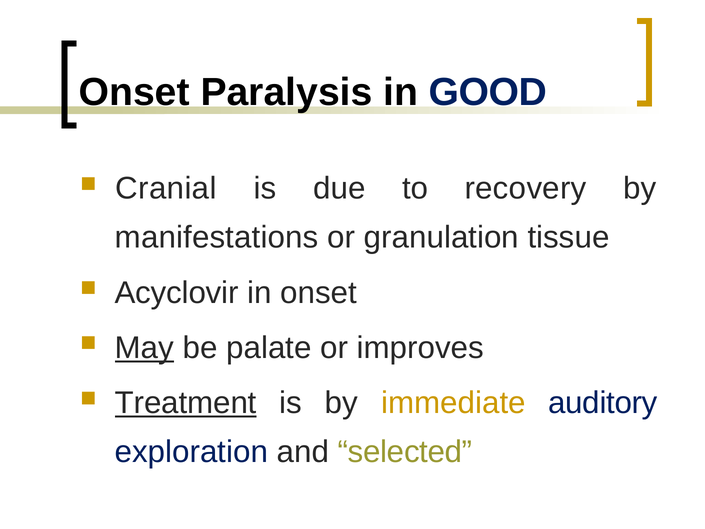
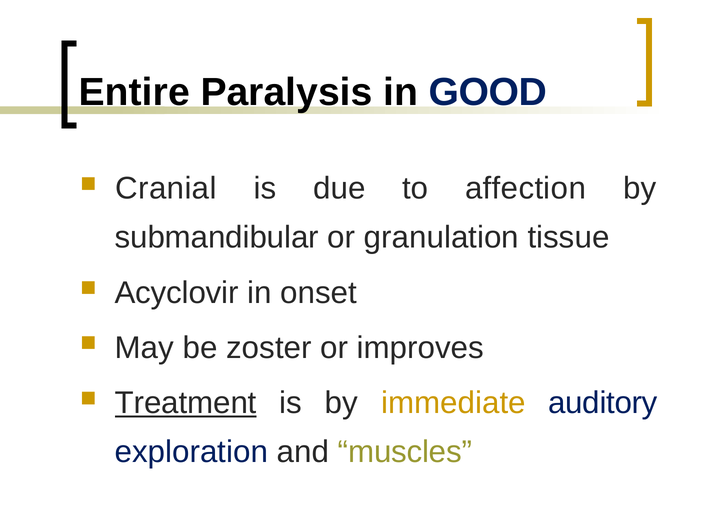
Onset: Onset -> Entire (134, 92)
recovery: recovery -> affection (525, 189)
manifestations: manifestations -> submandibular (217, 237)
May underline: present -> none (144, 348)
palate: palate -> zoster (269, 348)
selected: selected -> muscles (405, 452)
